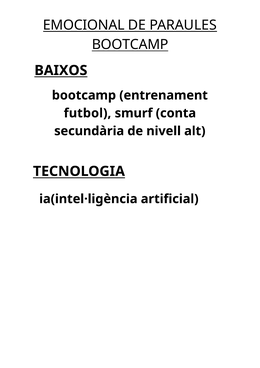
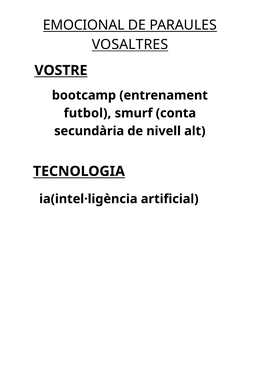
BOOTCAMP: BOOTCAMP -> VOSALTRES (130, 45)
BAIXOS: BAIXOS -> VOSTRE (61, 70)
